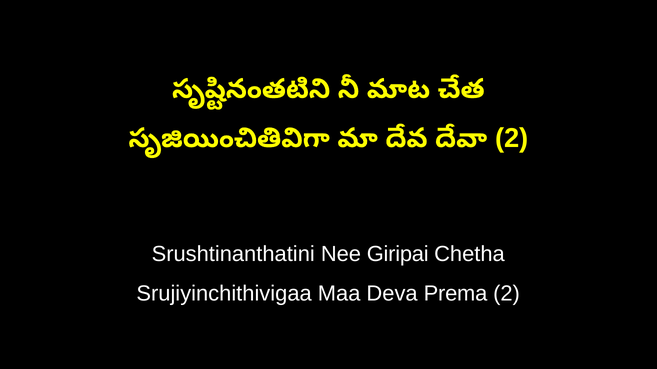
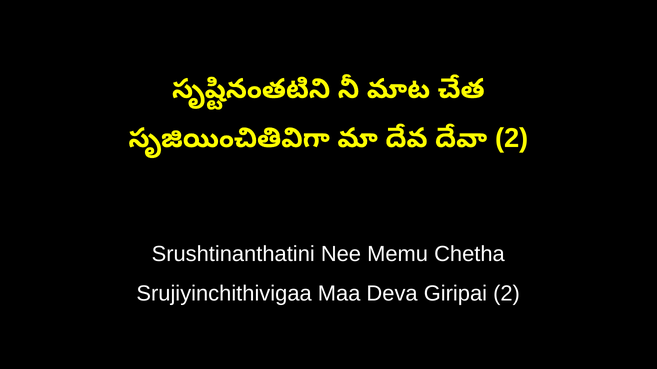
Giripai: Giripai -> Memu (398, 254)
Prema: Prema -> Giripai (455, 294)
